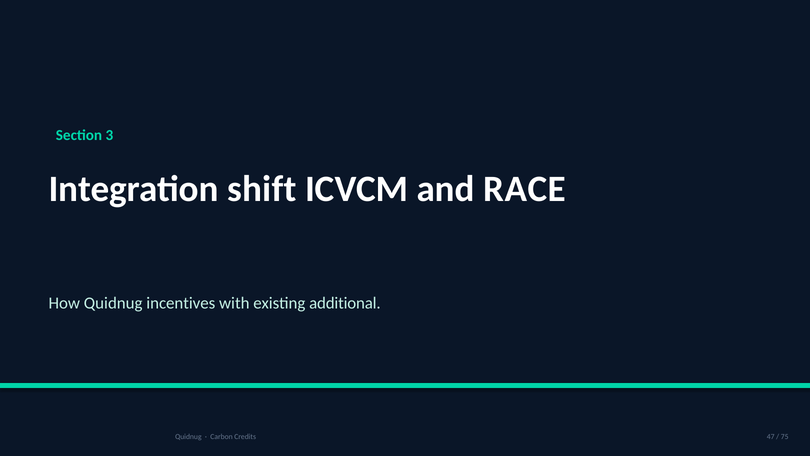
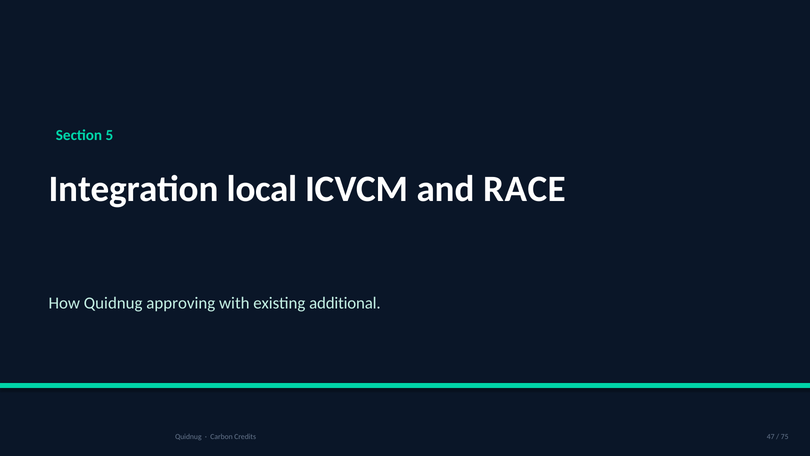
3: 3 -> 5 (109, 135)
shift: shift -> local (262, 189)
incentives: incentives -> approving (181, 303)
